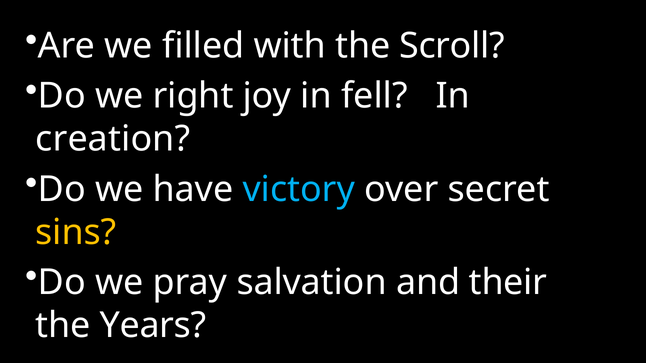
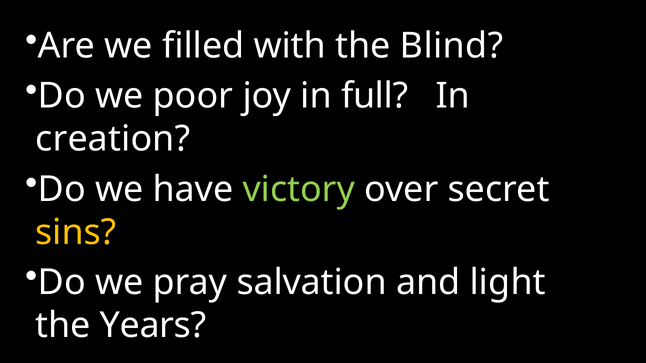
Scroll: Scroll -> Blind (452, 46)
right: right -> poor (193, 96)
fell: fell -> full (375, 96)
victory colour: light blue -> light green (299, 189)
their: their -> light (508, 283)
